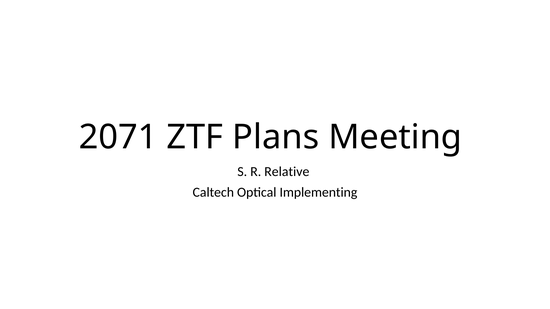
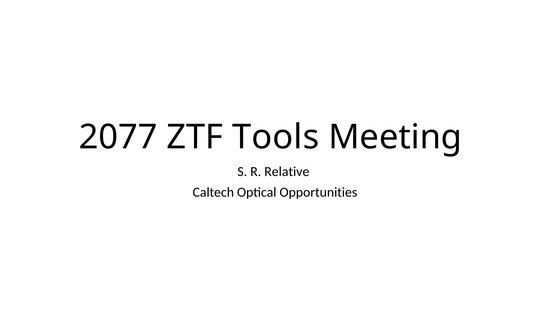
2071: 2071 -> 2077 (118, 137)
Plans: Plans -> Tools (276, 137)
Implementing: Implementing -> Opportunities (318, 192)
